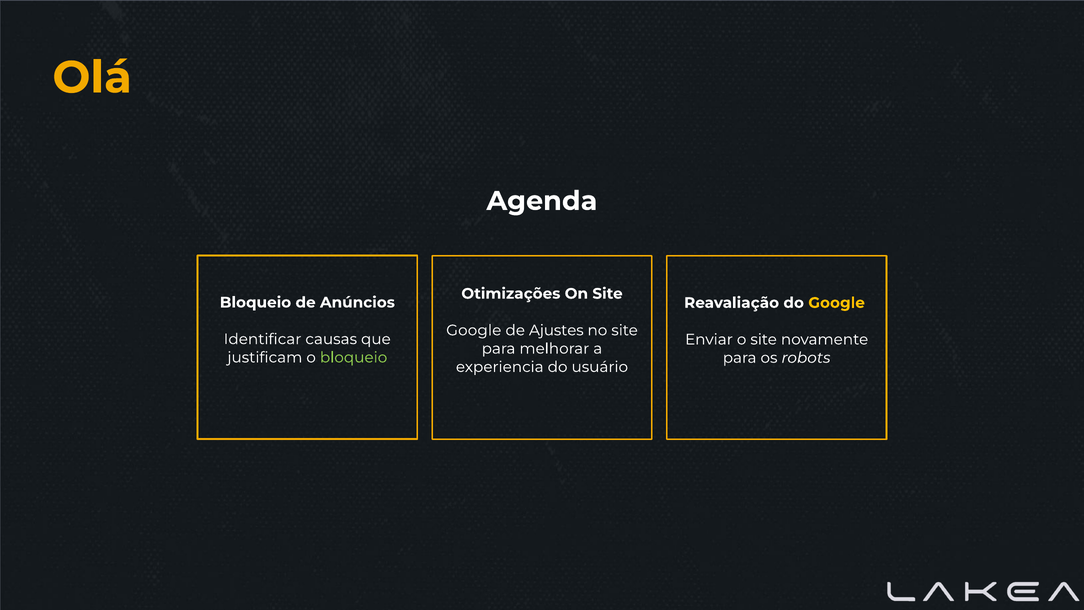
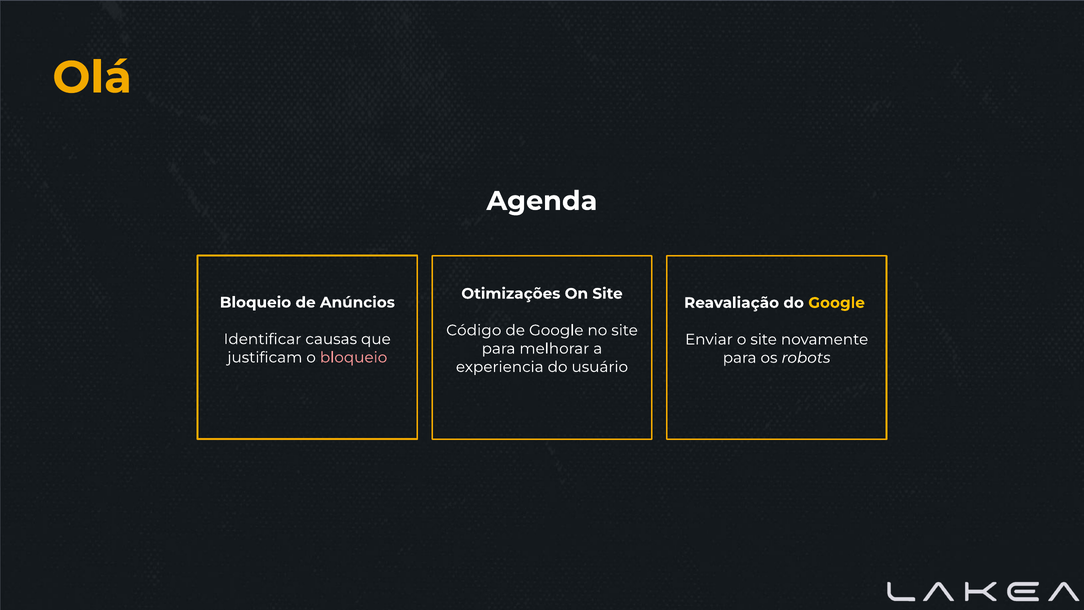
Google: Google -> Código (474, 330)
de Ajustes: Ajustes -> Google (556, 330)
bloqueio colour: light green -> pink (354, 357)
